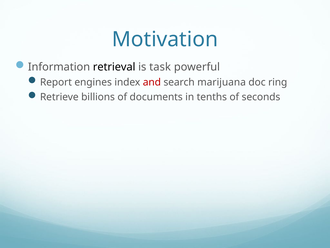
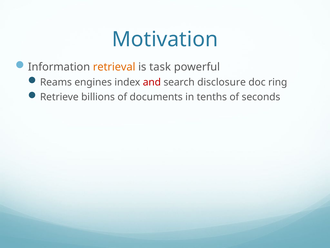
retrieval colour: black -> orange (114, 67)
Report: Report -> Reams (56, 82)
marijuana: marijuana -> disclosure (222, 82)
